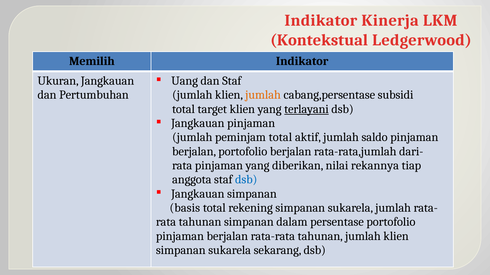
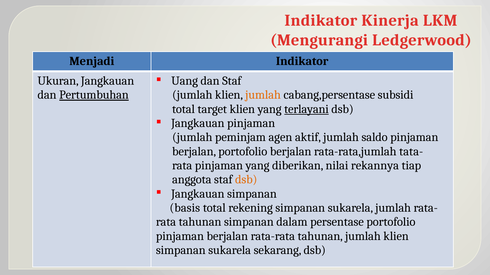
Kontekstual: Kontekstual -> Mengurangi (319, 40)
Memilih: Memilih -> Menjadi (92, 61)
Pertumbuhan underline: none -> present (94, 95)
peminjam total: total -> agen (280, 138)
dari-: dari- -> tata- (411, 152)
dsb colour: blue -> orange (246, 180)
